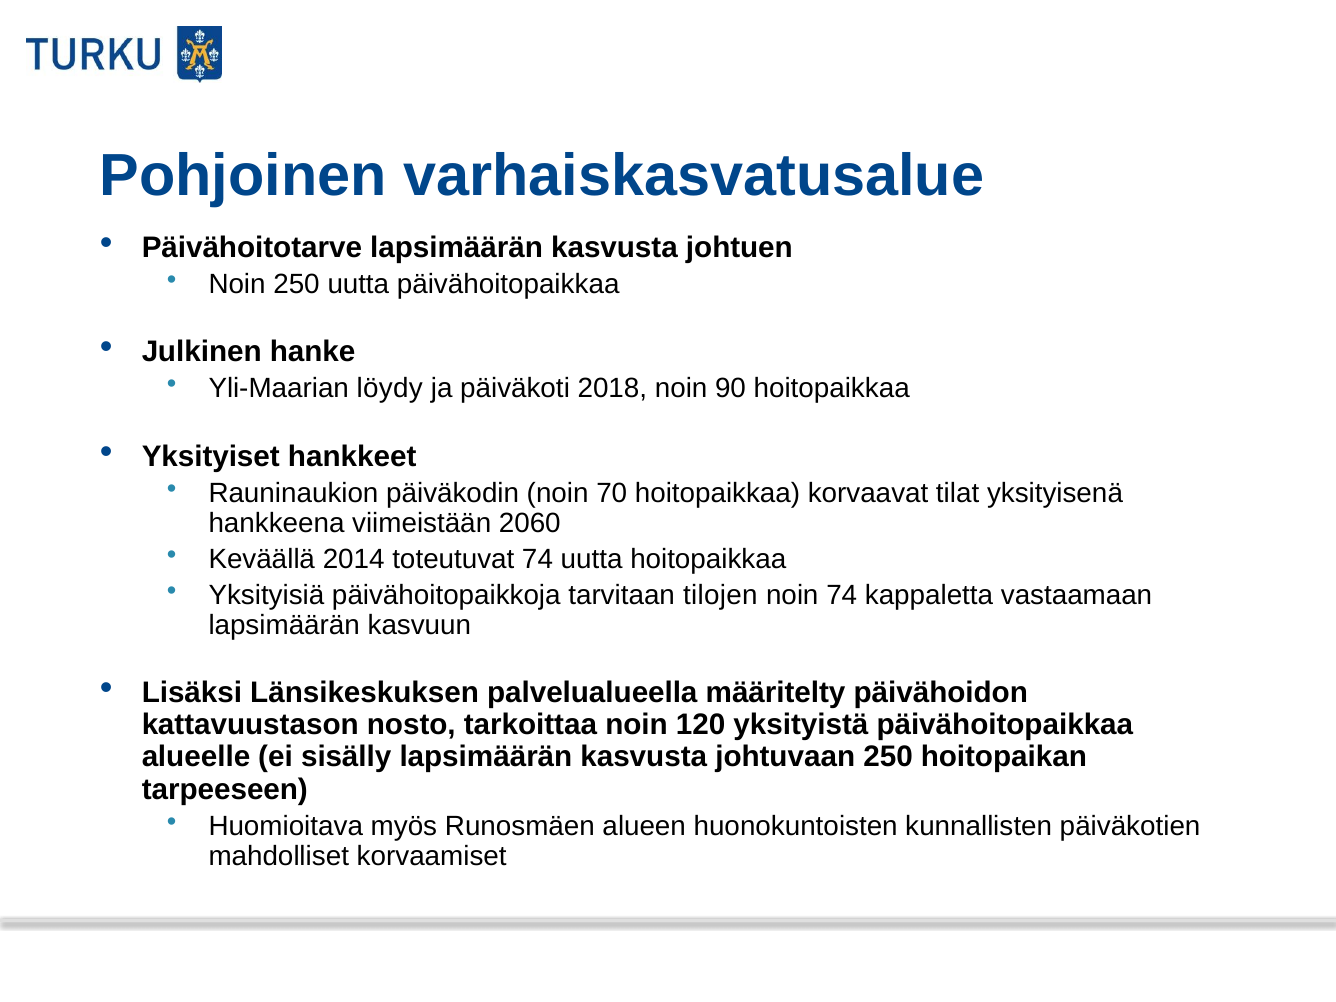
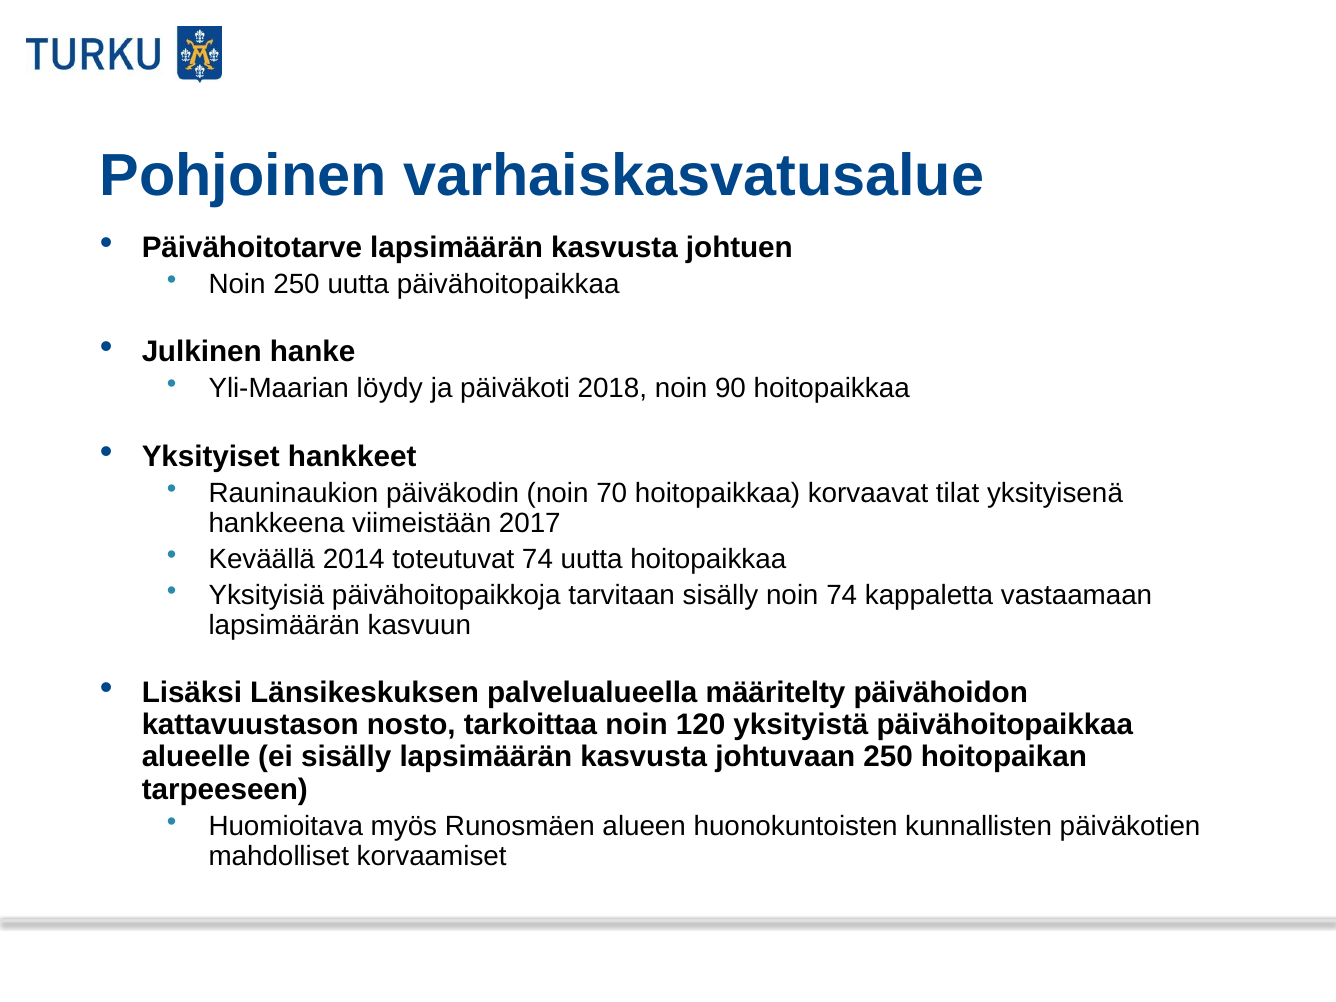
2060: 2060 -> 2017 (530, 523)
tarvitaan tilojen: tilojen -> sisälly (721, 595)
